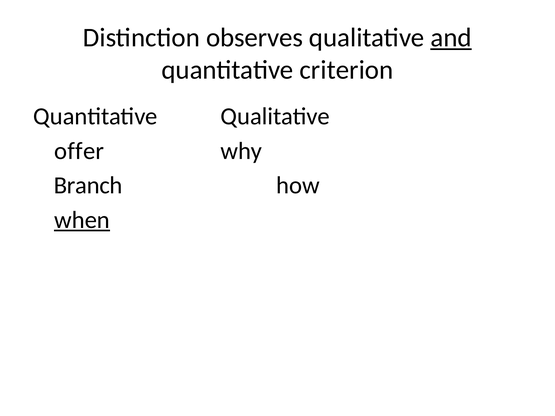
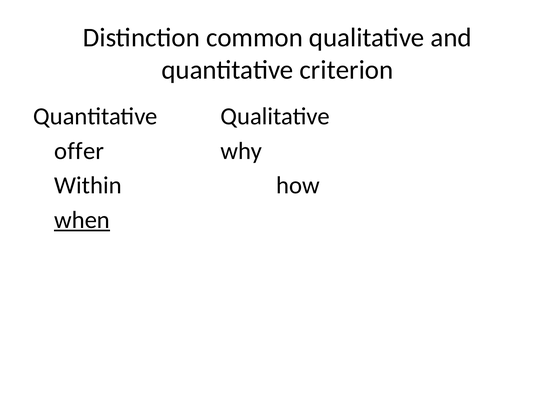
observes: observes -> common (255, 38)
and underline: present -> none (451, 38)
Branch: Branch -> Within (88, 186)
